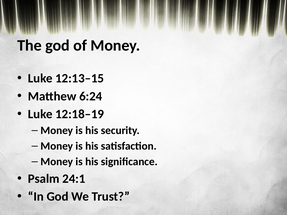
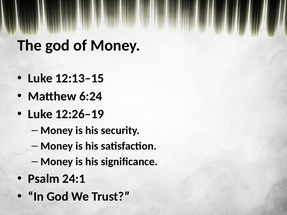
12:18–19: 12:18–19 -> 12:26–19 (80, 114)
